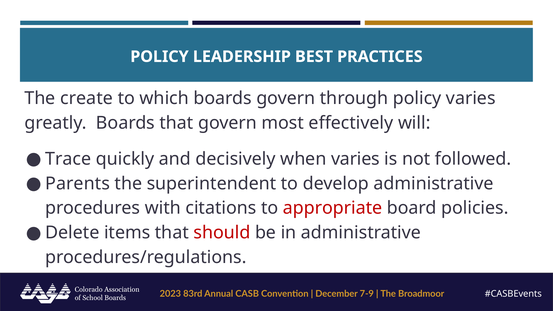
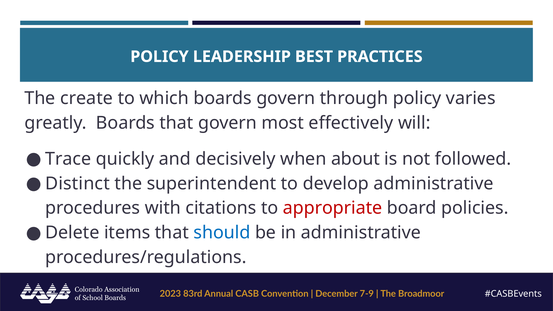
when varies: varies -> about (355, 159)
Parents: Parents -> Distinct (78, 184)
should colour: red -> blue (222, 233)
